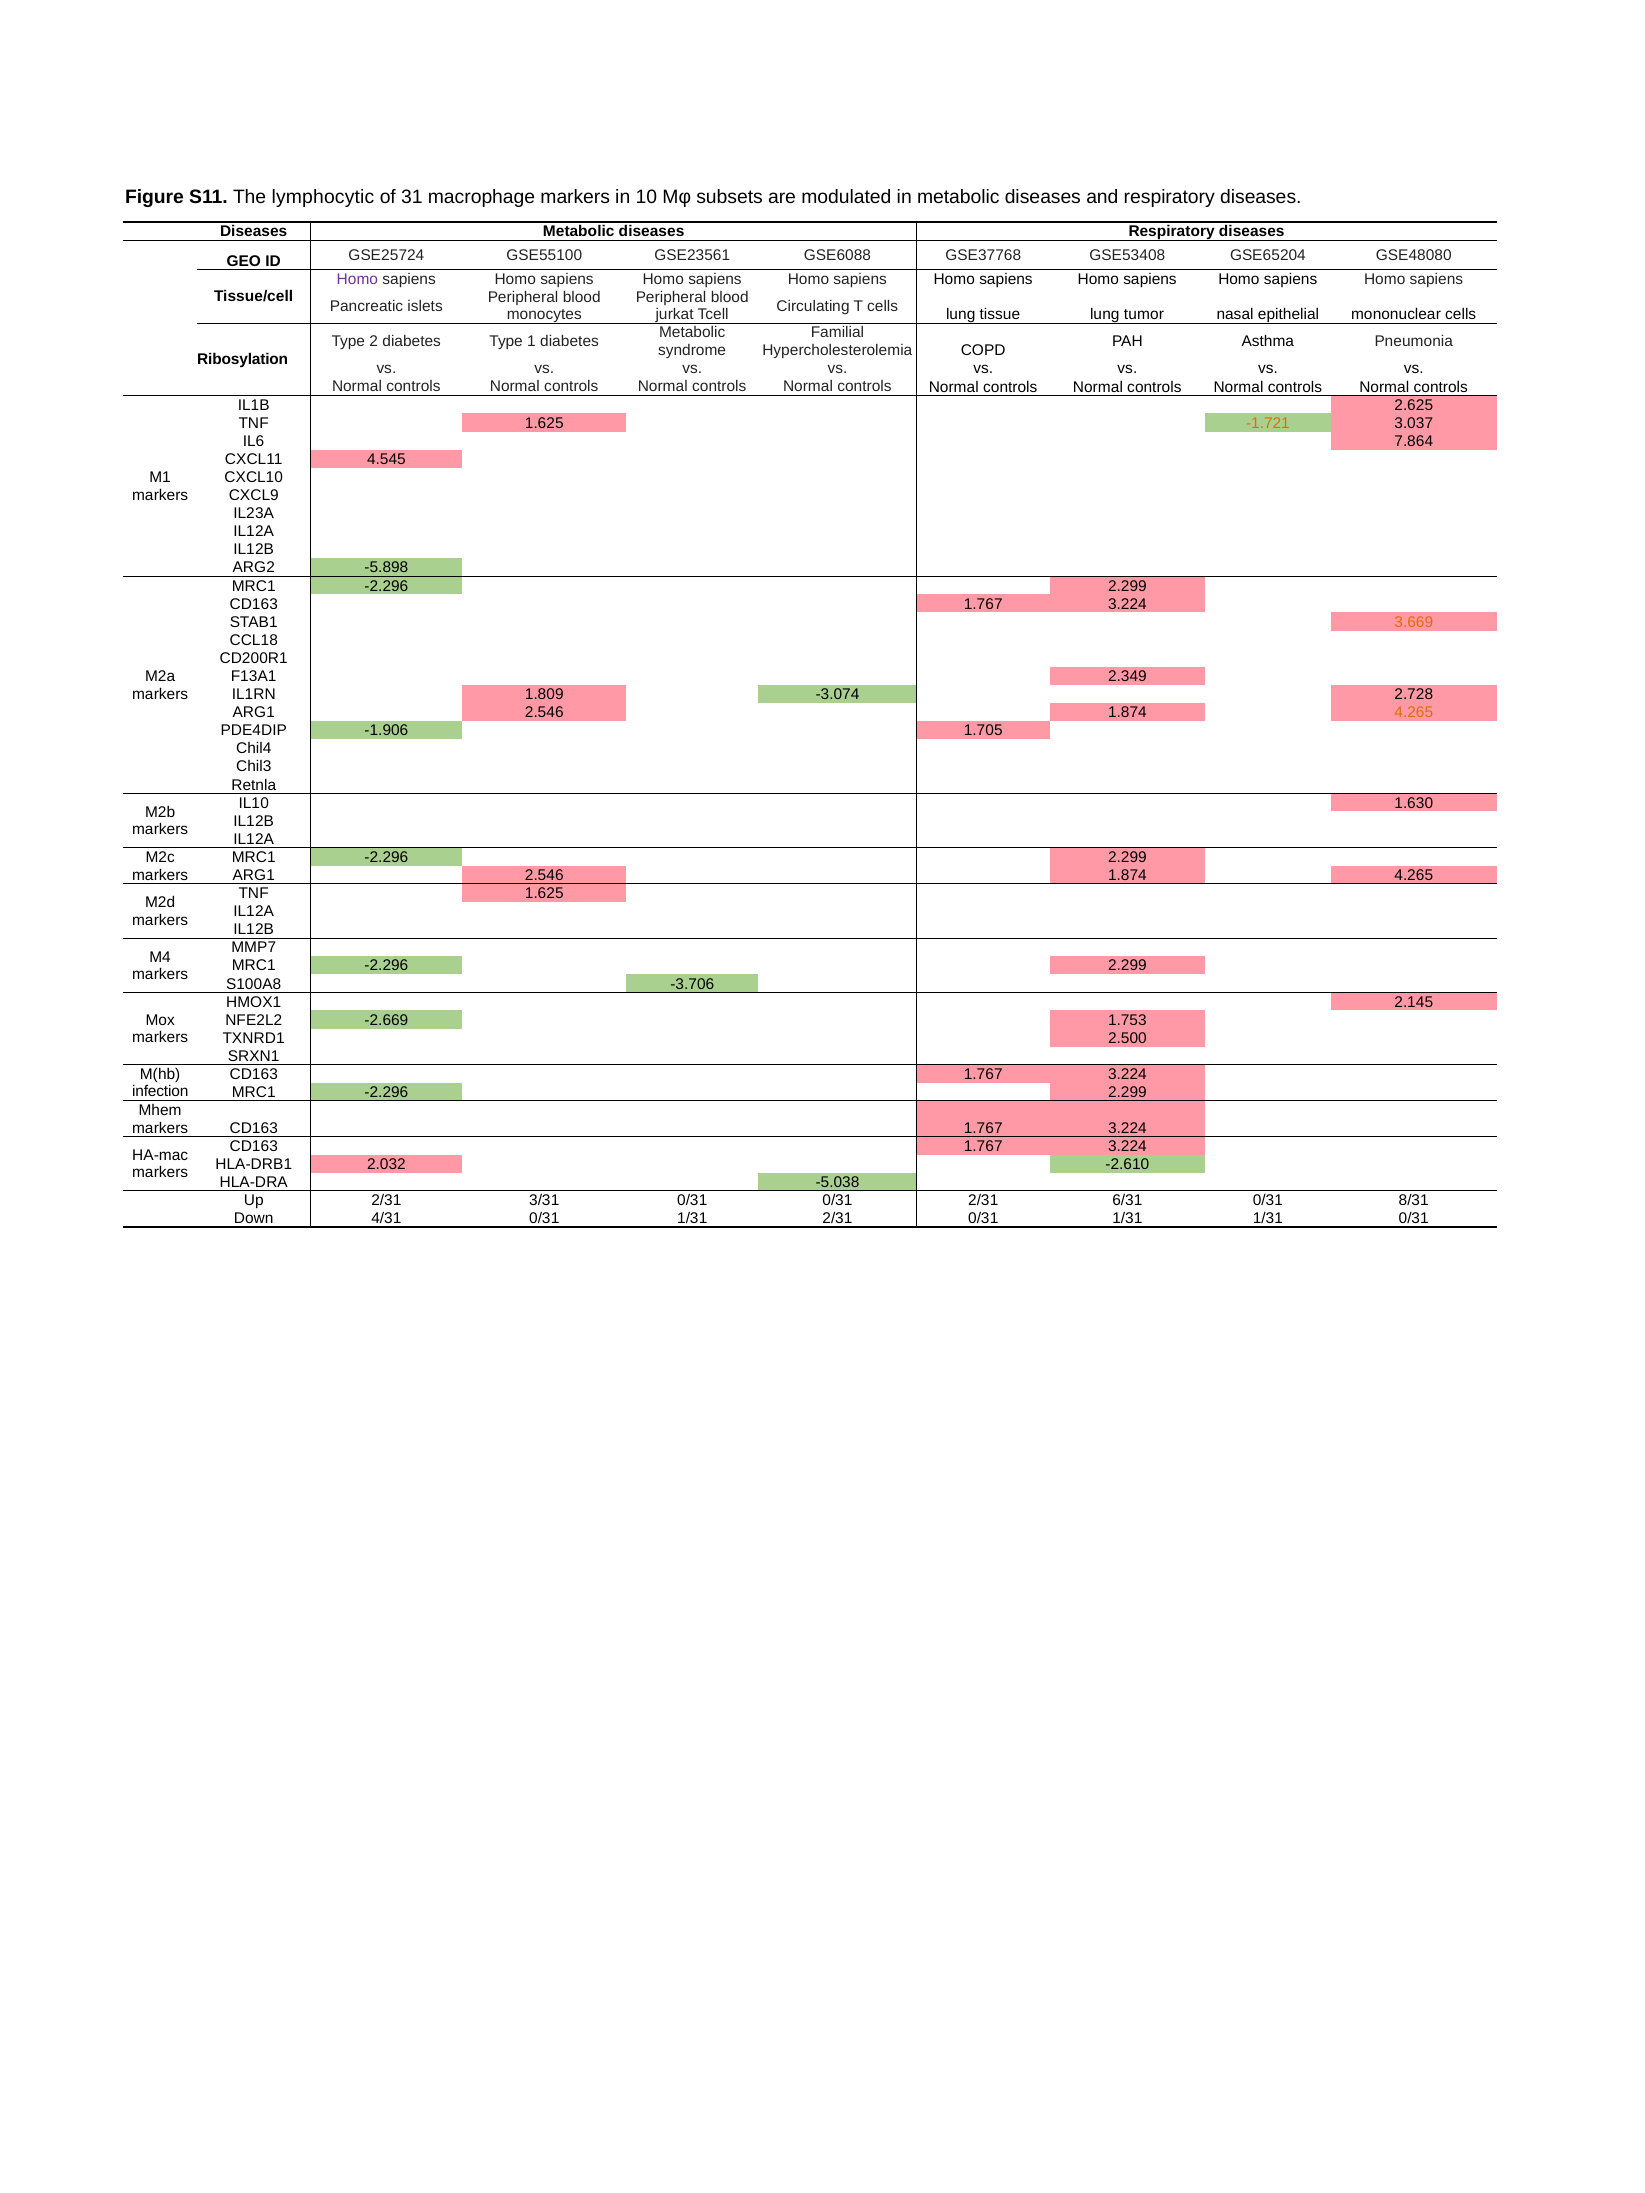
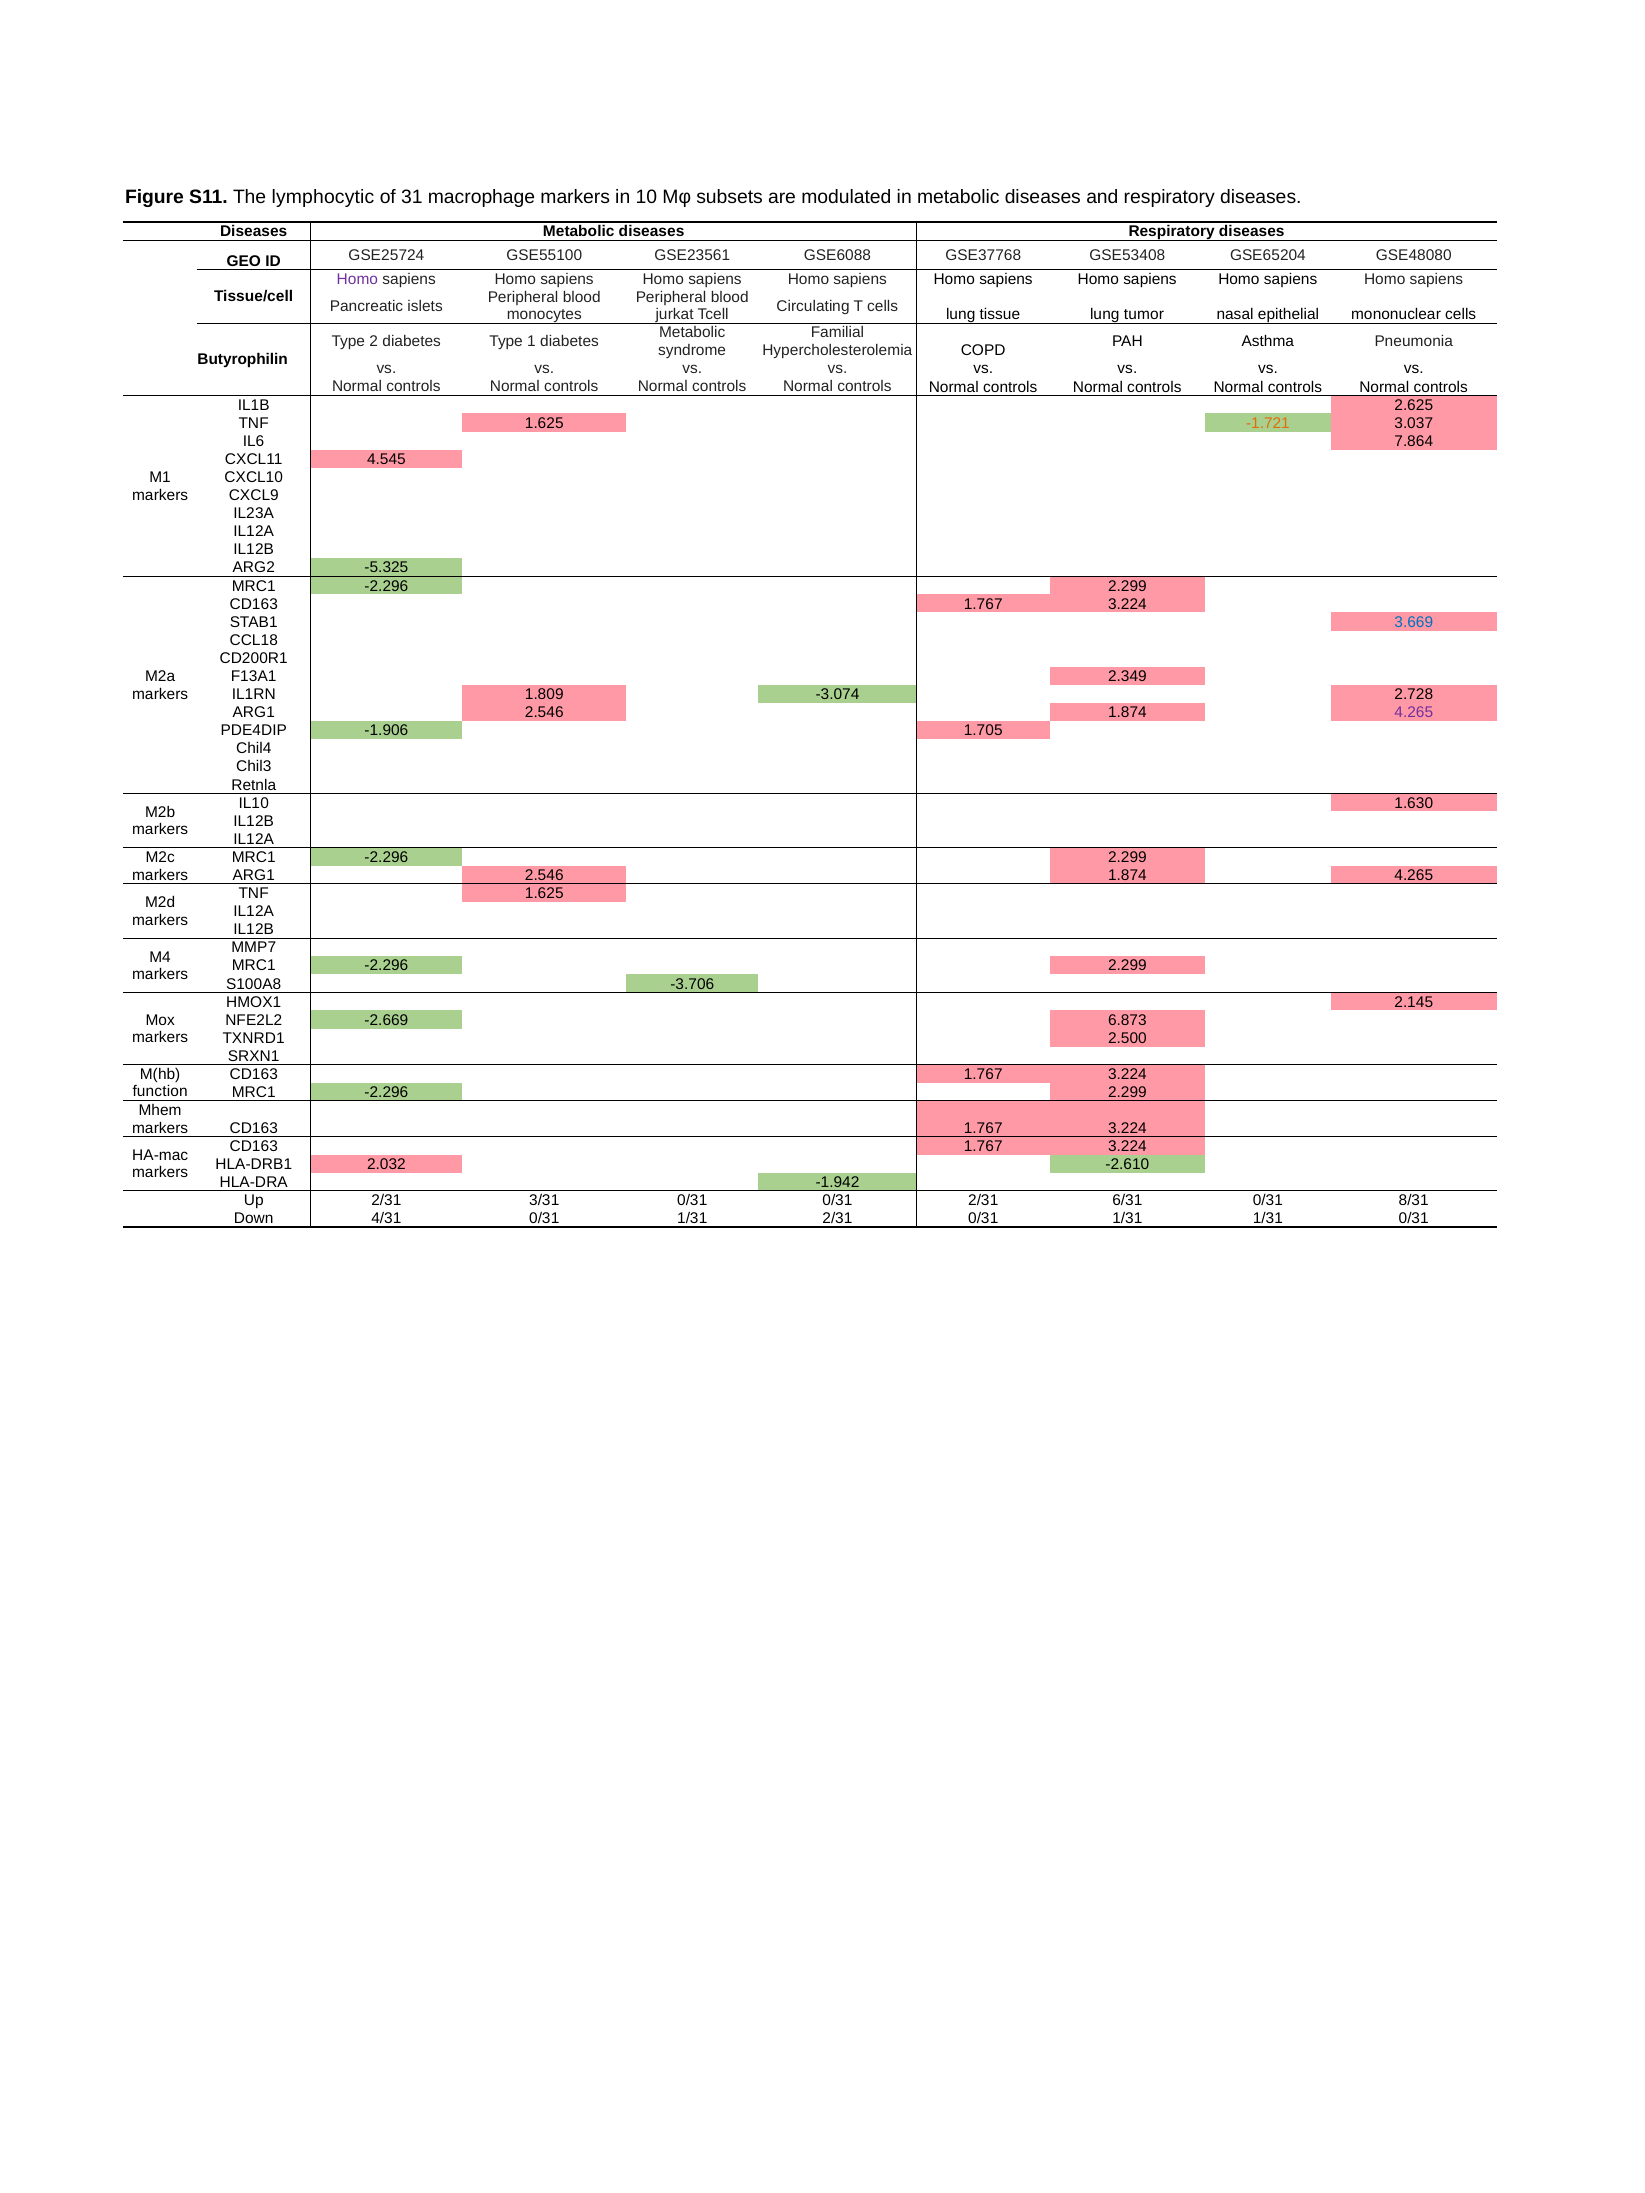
Ribosylation: Ribosylation -> Butyrophilin (243, 360)
-5.898: -5.898 -> -5.325 (386, 568)
3.669 colour: orange -> blue (1414, 622)
4.265 colour: orange -> purple (1414, 713)
1.753: 1.753 -> 6.873 (1127, 1020)
infection: infection -> function (160, 1092)
-5.038: -5.038 -> -1.942 (837, 1183)
